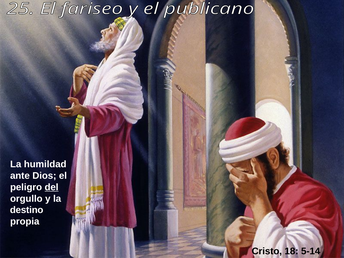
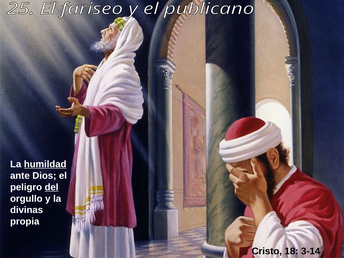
humildad underline: none -> present (45, 164)
destino: destino -> divinas (27, 210)
5-14: 5-14 -> 3-14 (311, 251)
